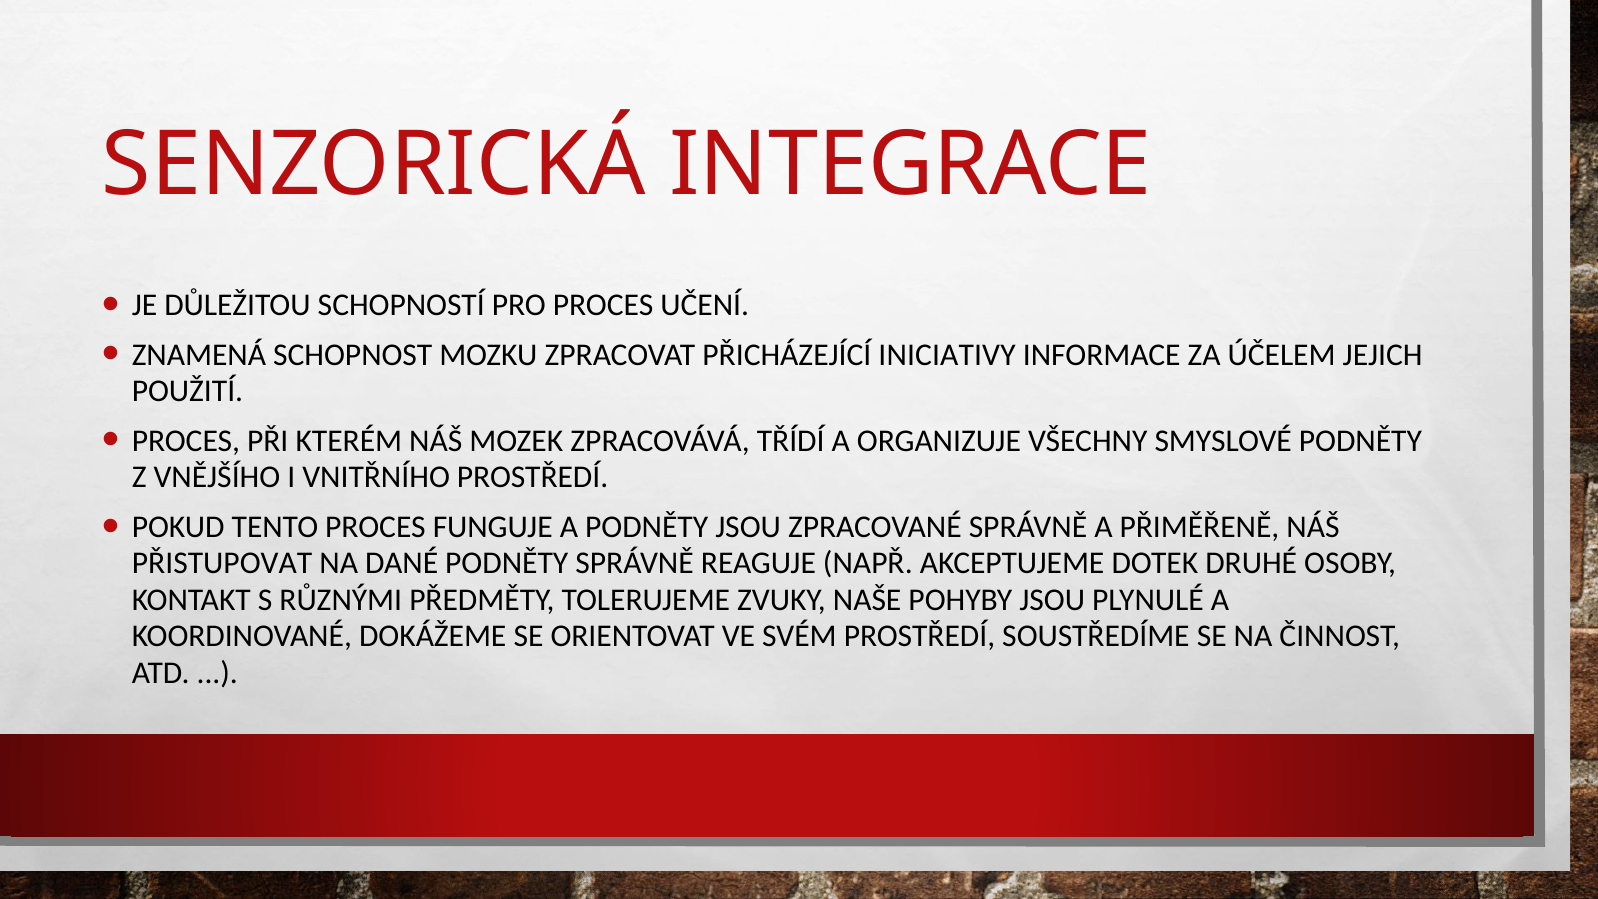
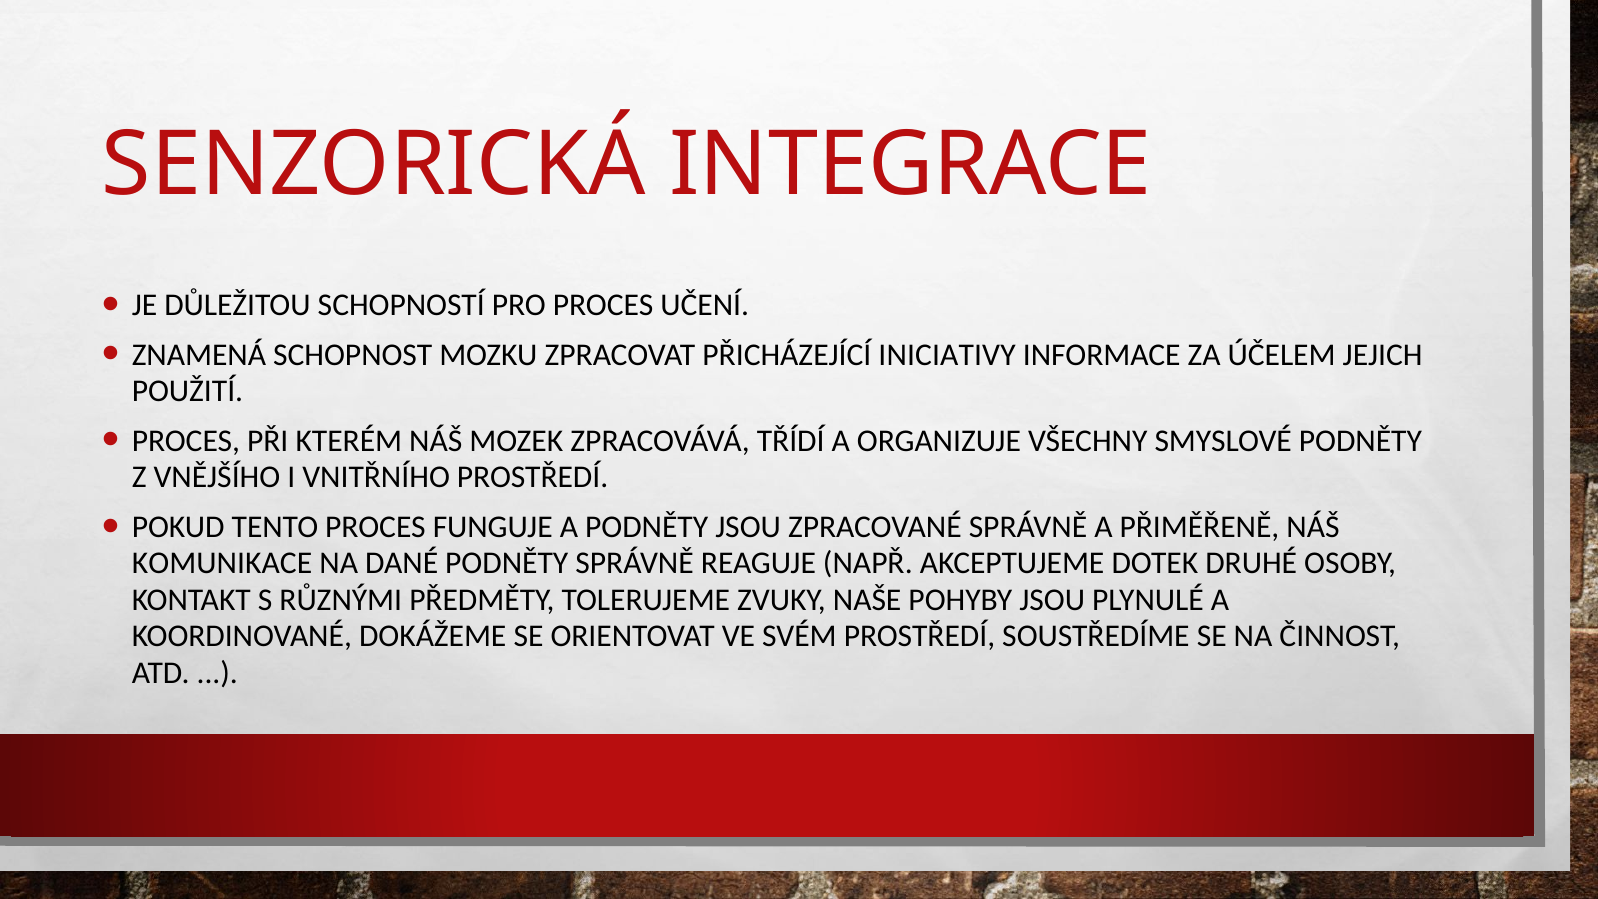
PŘISTUPOVAT: PŘISTUPOVAT -> KOMUNIKACE (222, 563)
